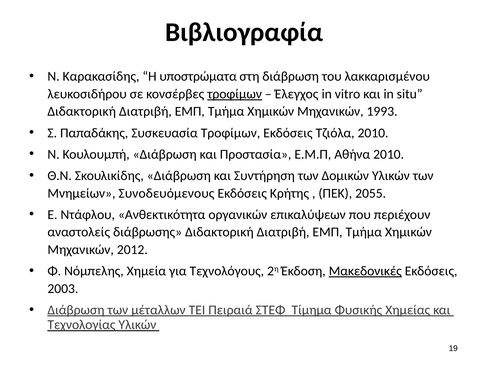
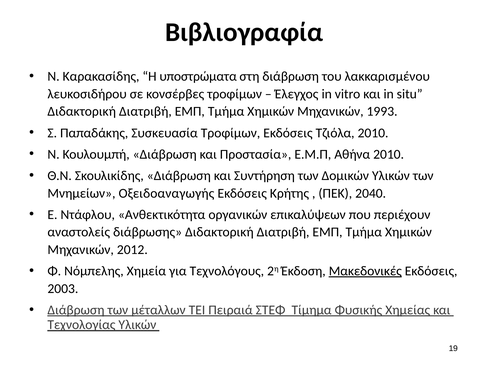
τροφίμων underline: present -> none (235, 94)
Συνοδευόμενους: Συνοδευόμενους -> Οξειδοαναγωγής (166, 193)
2055: 2055 -> 2040 (371, 193)
